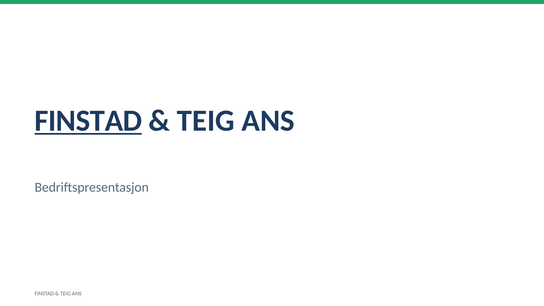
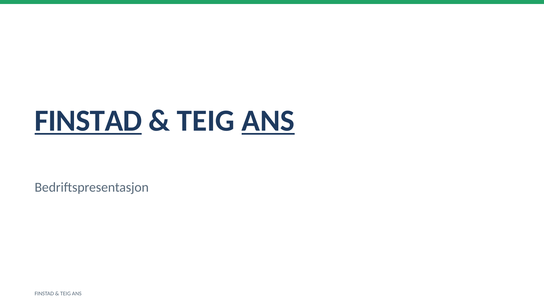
ANS underline: none -> present (268, 121)
